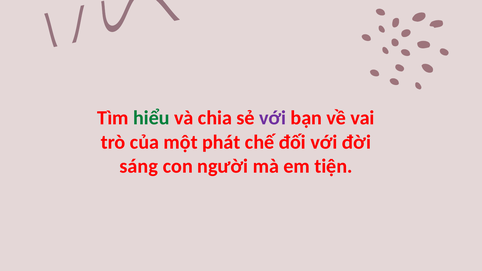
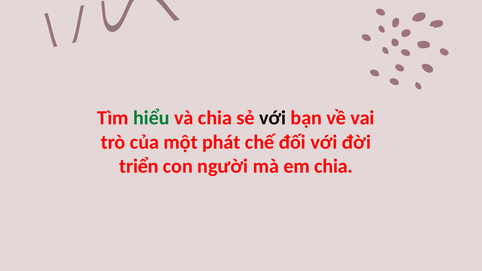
với colour: purple -> black (273, 118)
sáng: sáng -> triển (139, 166)
em tiện: tiện -> chia (334, 166)
